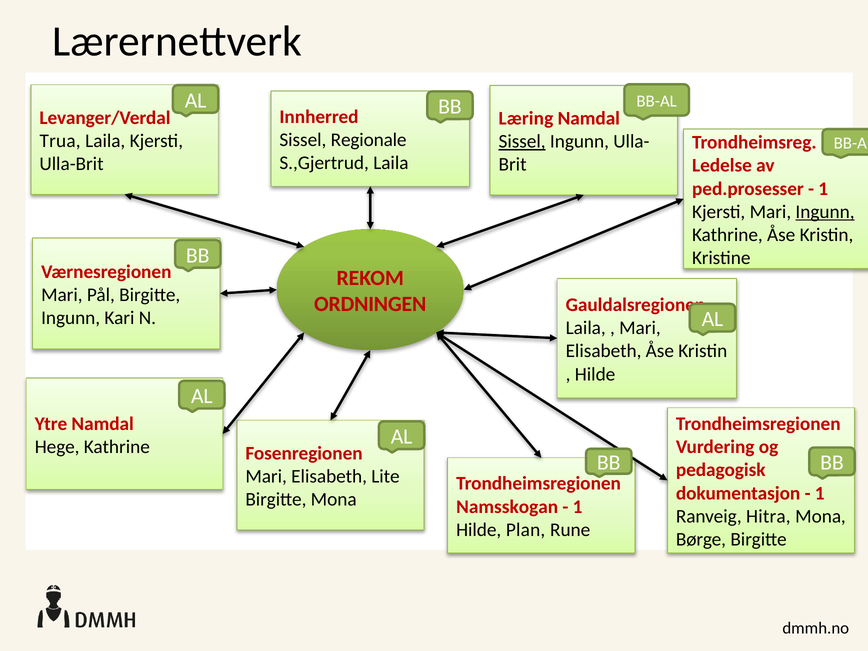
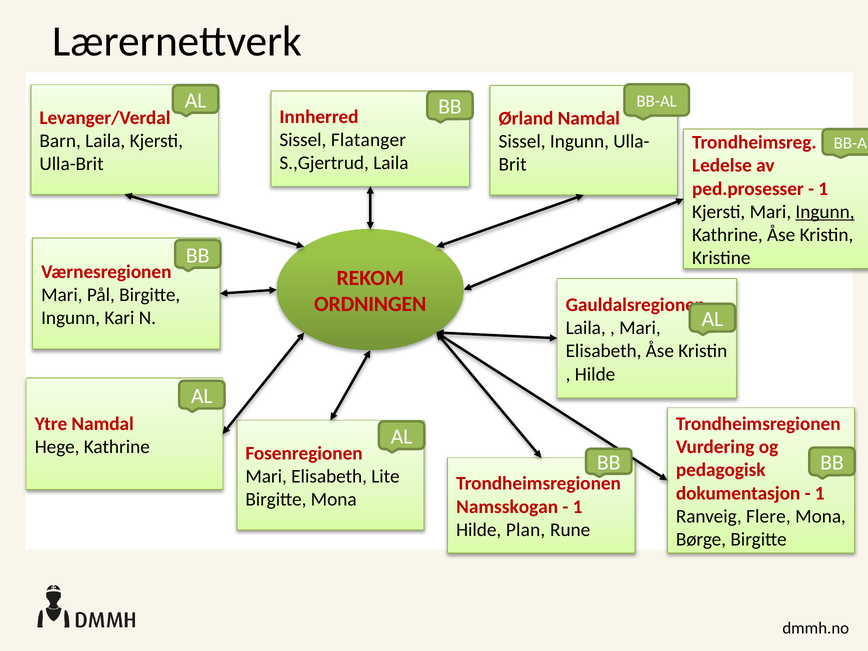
Læring: Læring -> Ørland (526, 118)
Regionale: Regionale -> Flatanger (368, 140)
Trua: Trua -> Barn (60, 141)
Sissel underline: present -> none (522, 141)
Hitra: Hitra -> Flere (768, 516)
